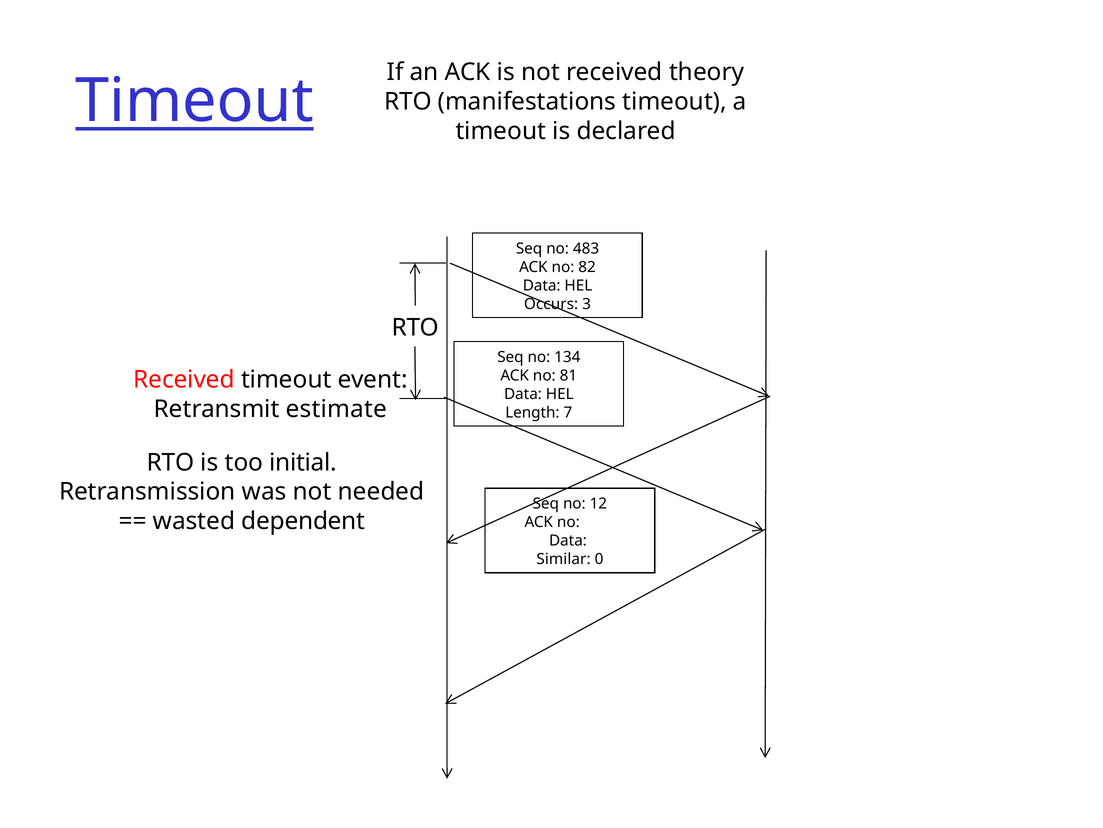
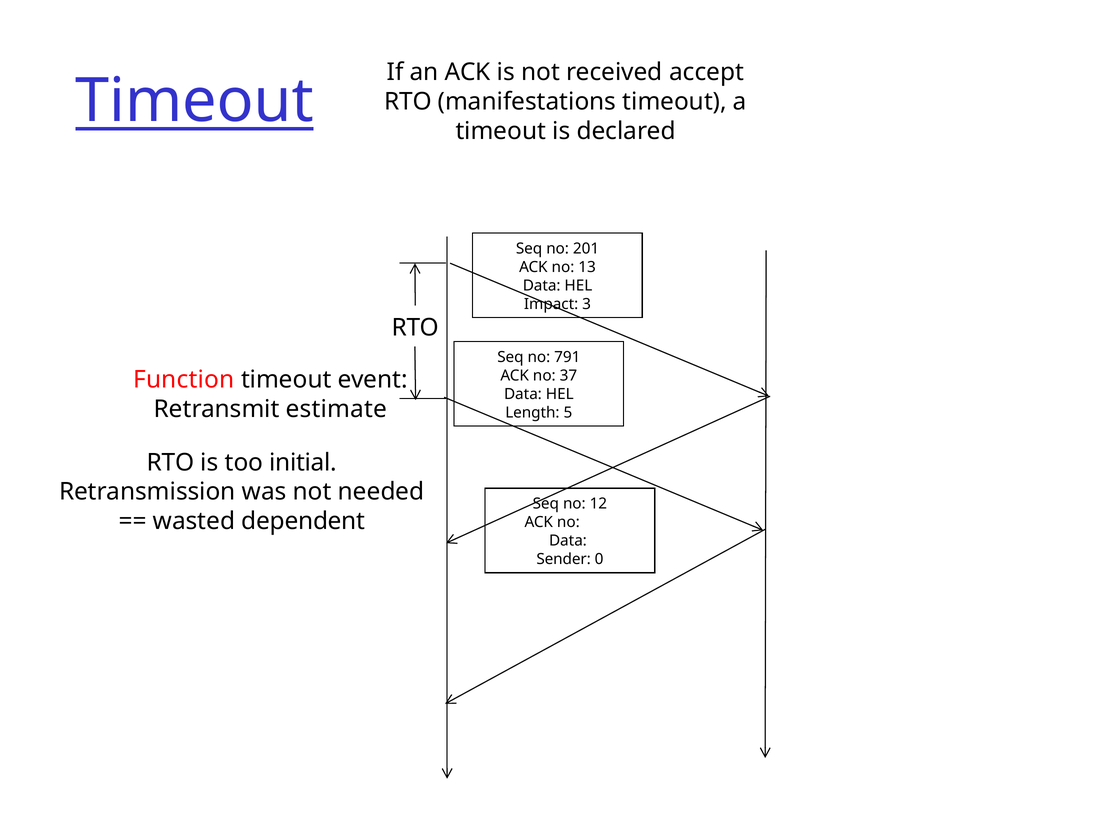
theory: theory -> accept (707, 72)
483: 483 -> 201 (586, 249)
82: 82 -> 13 (587, 267)
Occurs: Occurs -> Impact (551, 304)
134: 134 -> 791 (567, 357)
81: 81 -> 37 (568, 375)
Received: Received -> Function (184, 379)
7: 7 -> 5 (568, 412)
Similar: Similar -> Sender (564, 559)
